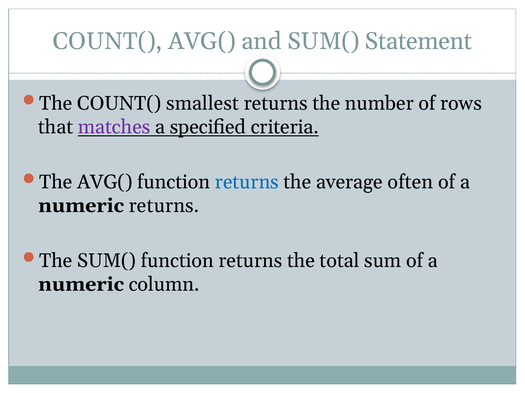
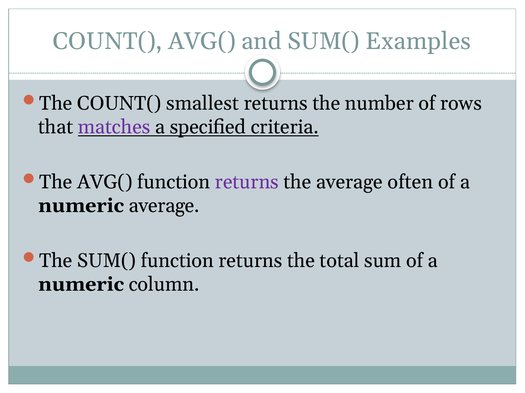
Statement: Statement -> Examples (418, 41)
returns colour: blue -> purple (247, 182)
numeric returns: returns -> average (164, 206)
